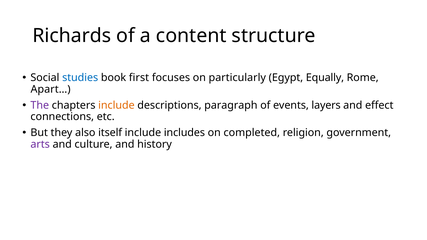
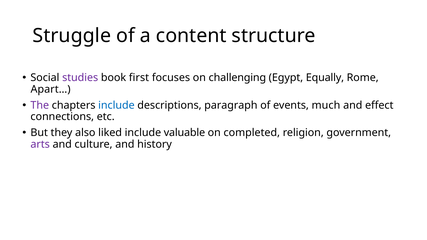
Richards: Richards -> Struggle (72, 36)
studies colour: blue -> purple (80, 78)
particularly: particularly -> challenging (237, 78)
include colour: orange -> blue (116, 105)
layers: layers -> much (326, 105)
itself: itself -> liked (110, 133)
includes: includes -> valuable (184, 133)
